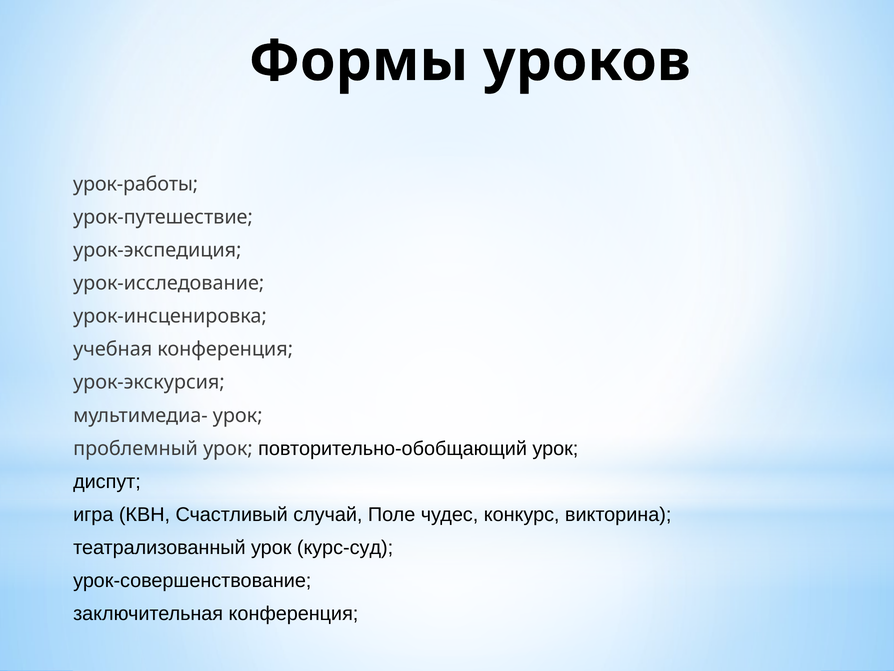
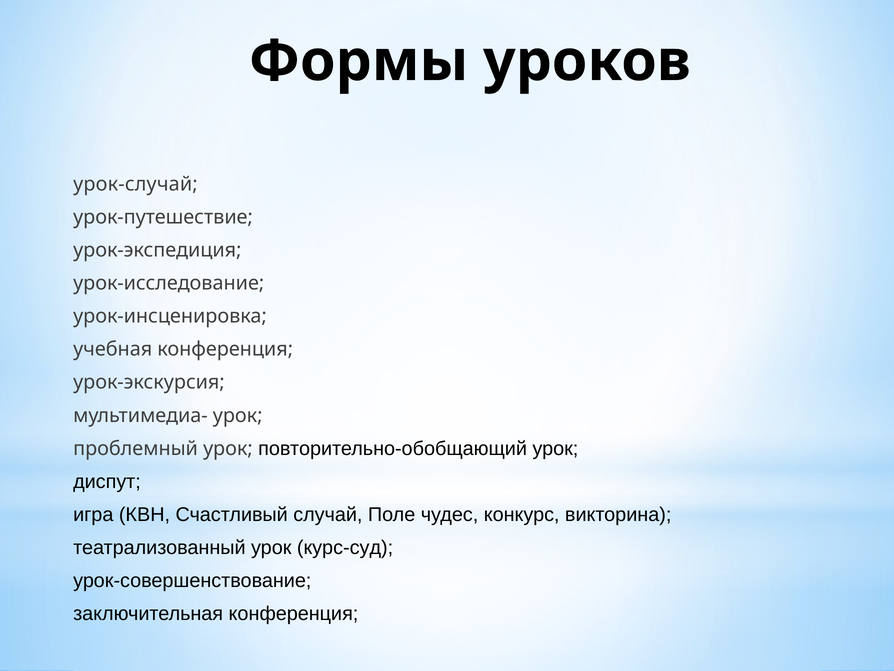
урок-работы: урок-работы -> урок-случай (135, 184)
